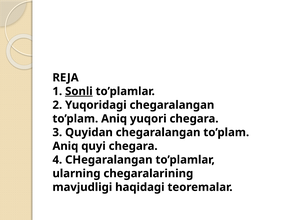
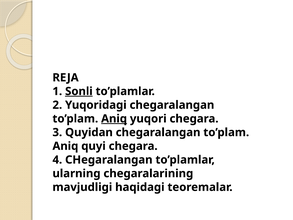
Aniq underline: none -> present (114, 119)
